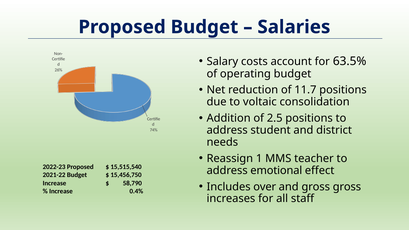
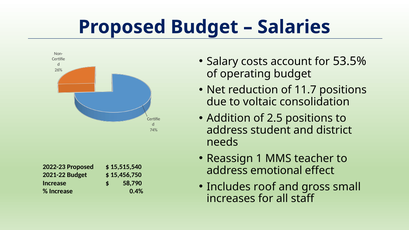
63.5%: 63.5% -> 53.5% (350, 61)
over: over -> roof (265, 187)
gross gross: gross -> small (347, 187)
